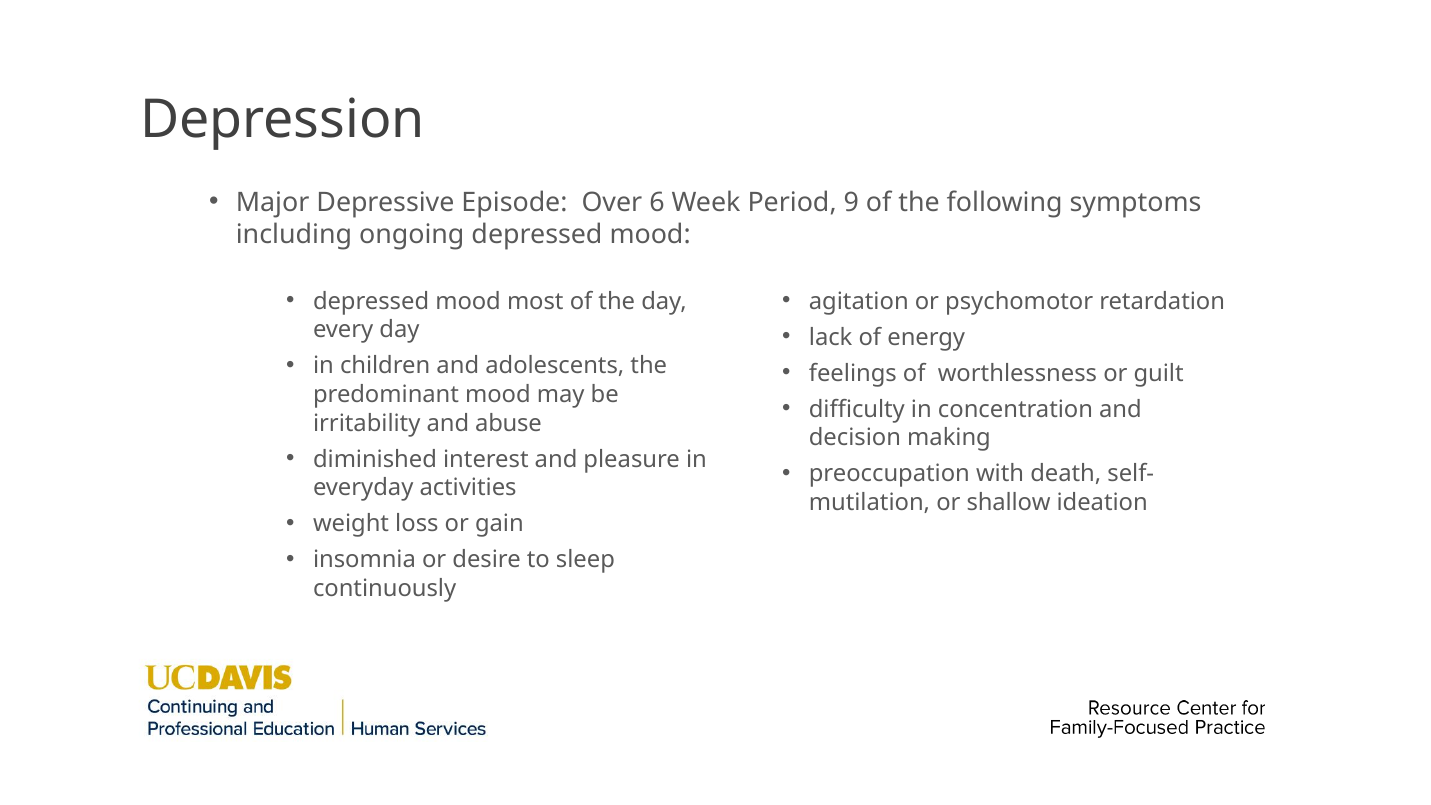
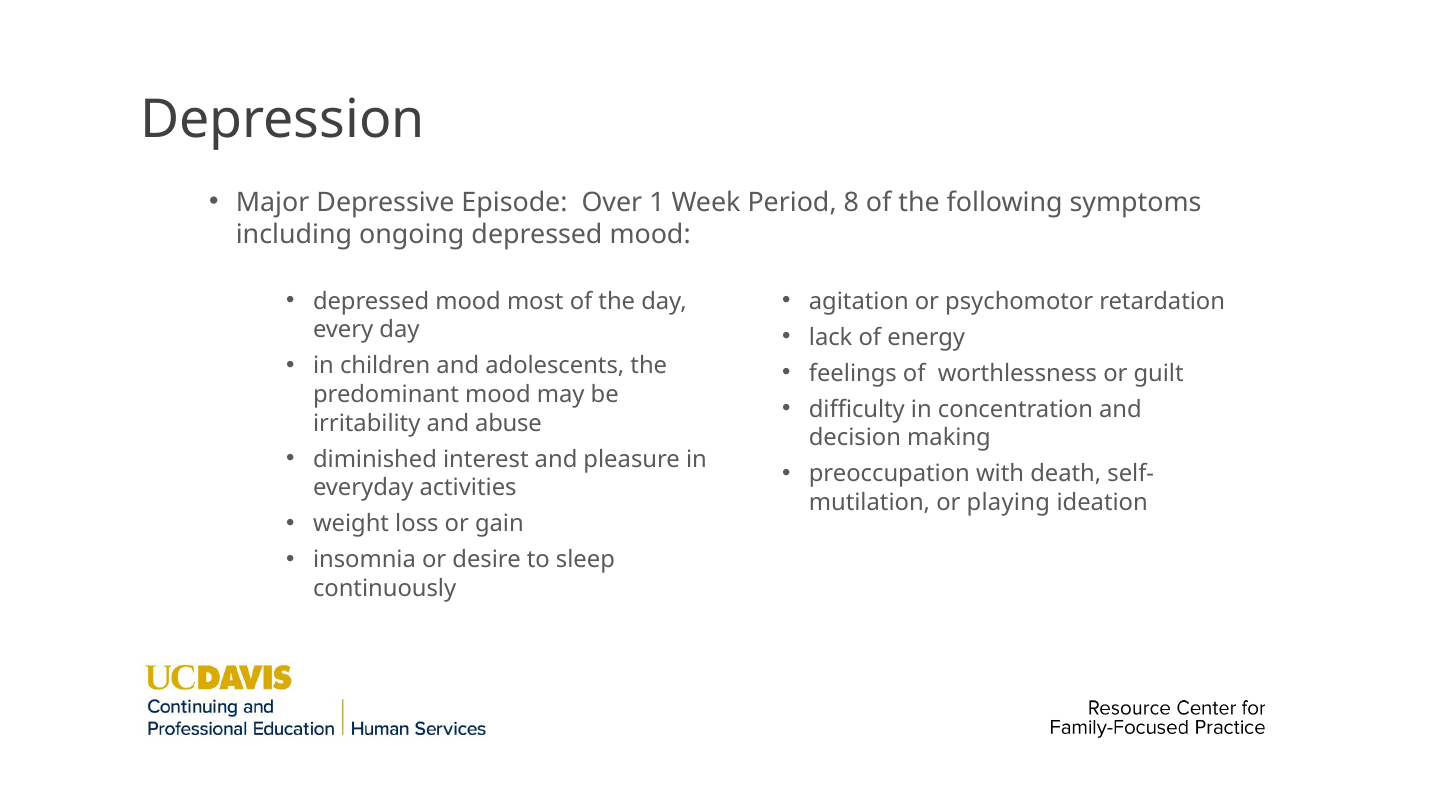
6: 6 -> 1 (657, 203)
9: 9 -> 8 (851, 203)
shallow: shallow -> playing (1008, 503)
